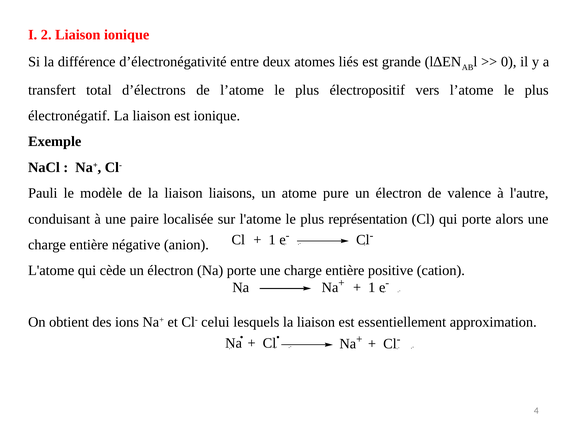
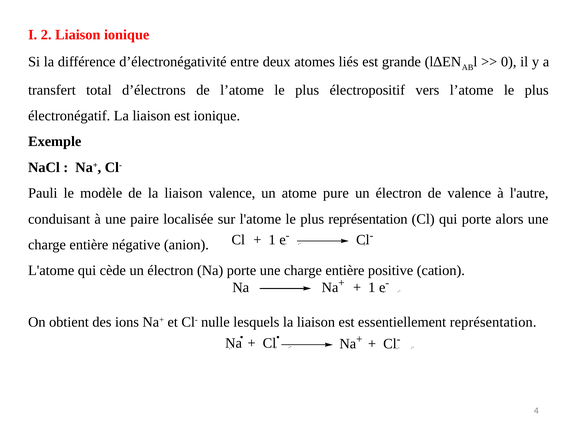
liaison liaisons: liaisons -> valence (232, 193)
celui: celui -> nulle (215, 322)
essentiellement approximation: approximation -> représentation (493, 322)
